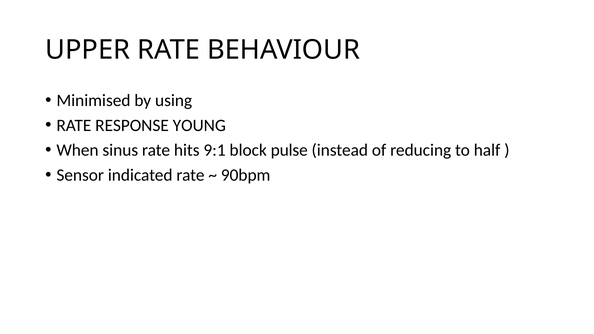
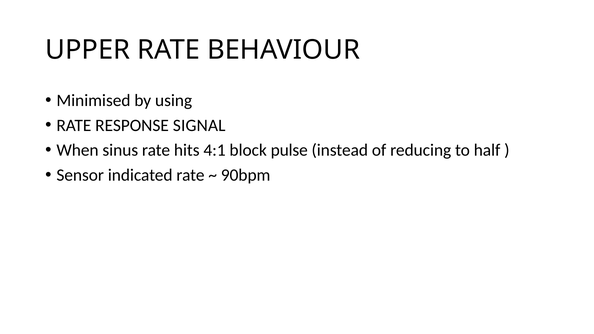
YOUNG: YOUNG -> SIGNAL (199, 125)
9:1: 9:1 -> 4:1 (215, 150)
